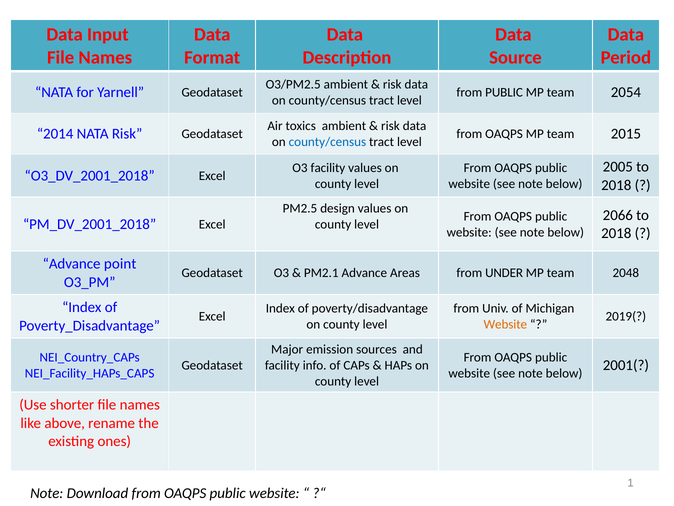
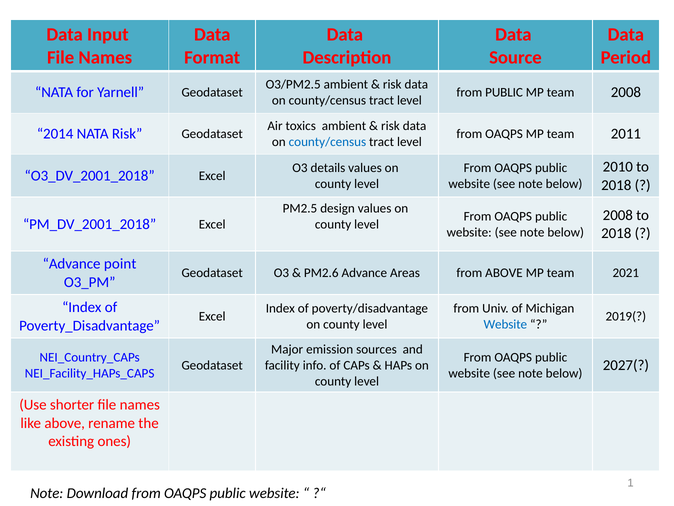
team 2054: 2054 -> 2008 (626, 92)
2015: 2015 -> 2011 (626, 134)
2005: 2005 -> 2010 (618, 167)
O3 facility: facility -> details (328, 168)
2066: 2066 -> 2008 (618, 215)
PM2.1: PM2.1 -> PM2.6 (321, 273)
from UNDER: UNDER -> ABOVE (504, 273)
2048: 2048 -> 2021 (626, 273)
Website colour: orange -> blue (505, 324)
2001(: 2001( -> 2027( (626, 365)
